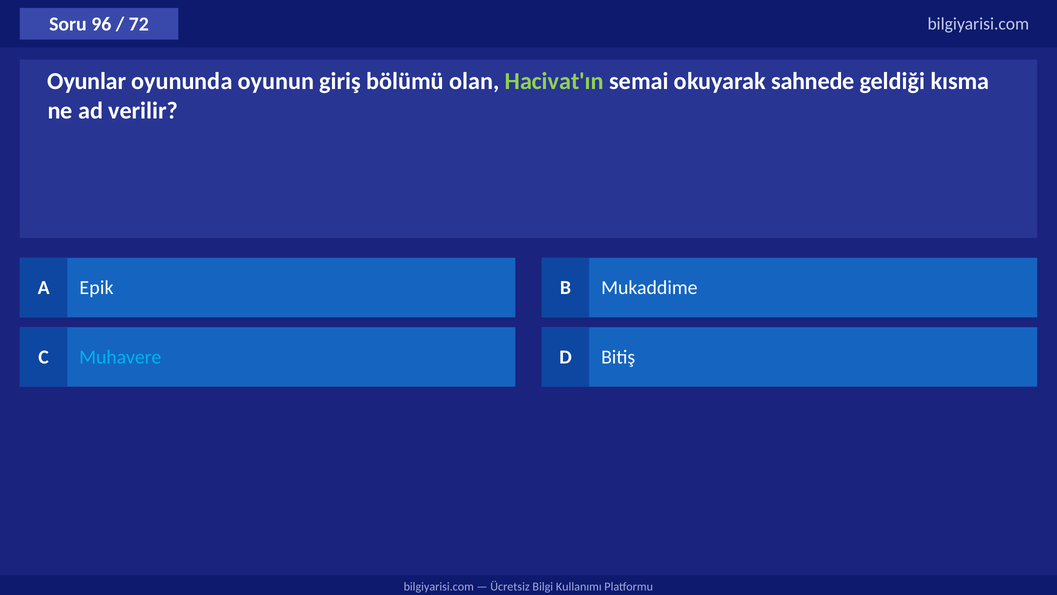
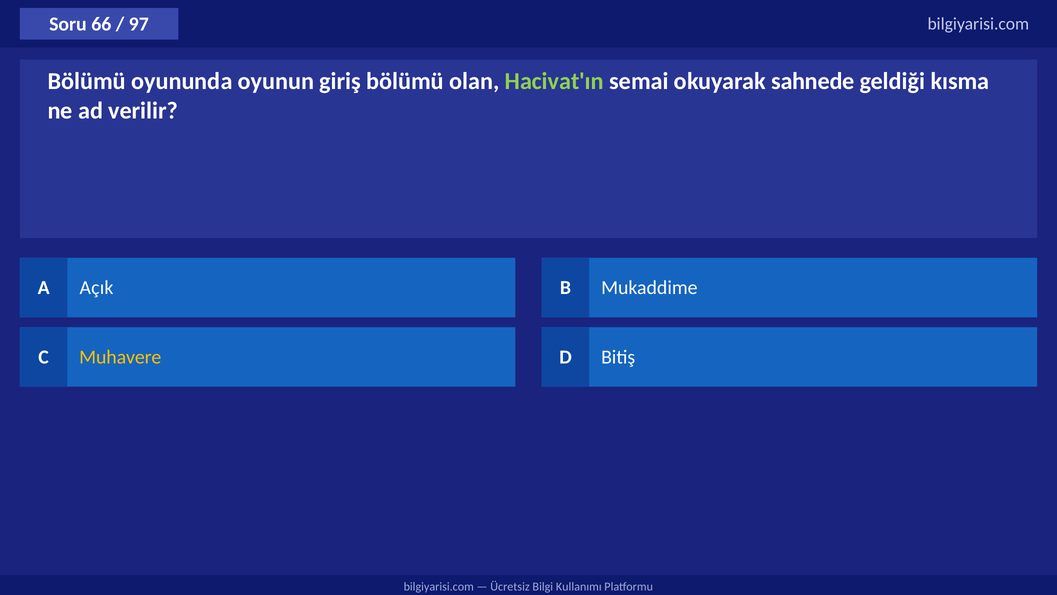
96: 96 -> 66 (101, 24)
72: 72 -> 97 (139, 24)
Oyunlar: Oyunlar -> Bölümü (87, 81)
Epik: Epik -> Açık (97, 288)
Muhavere colour: light blue -> yellow (120, 357)
